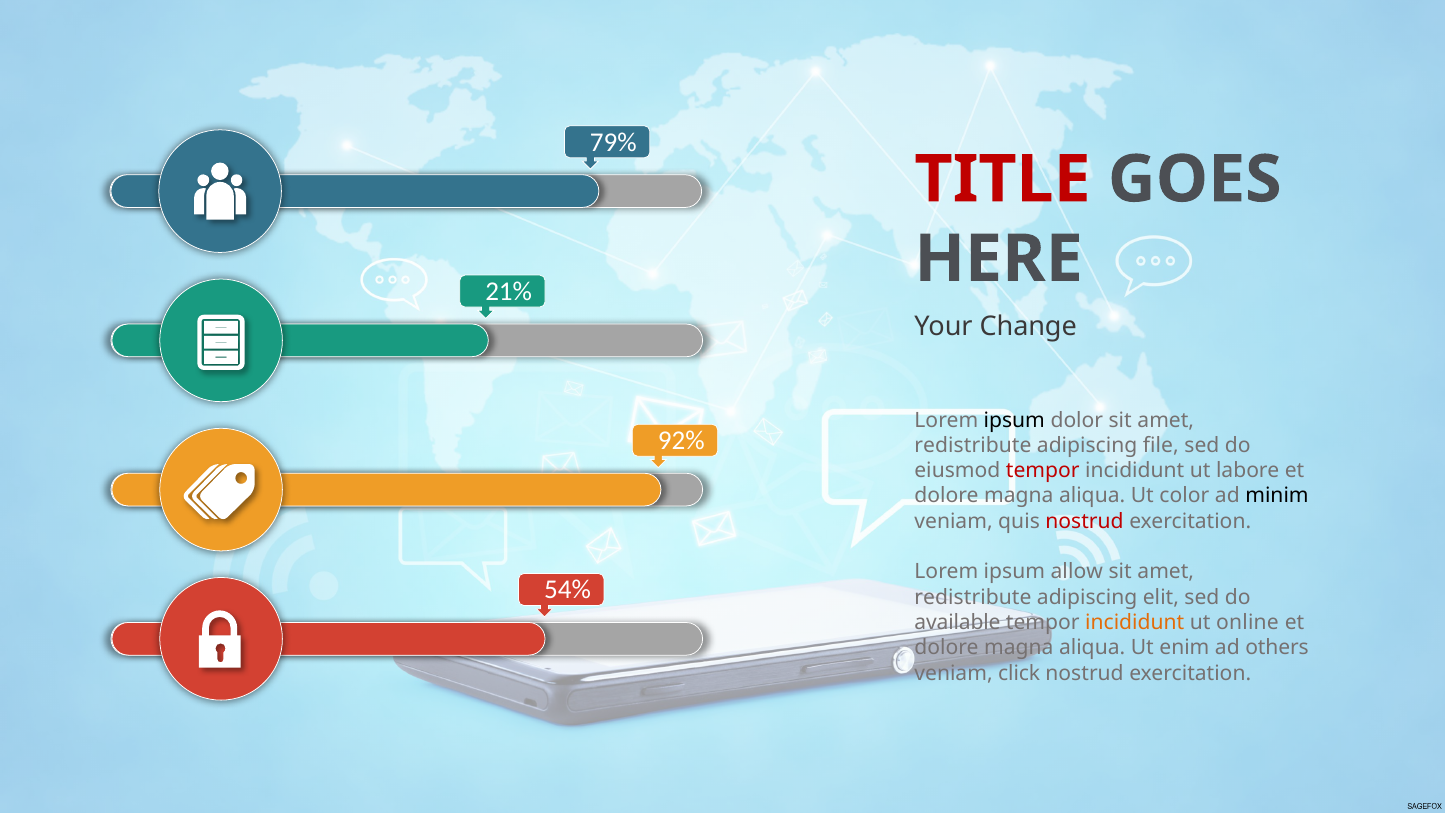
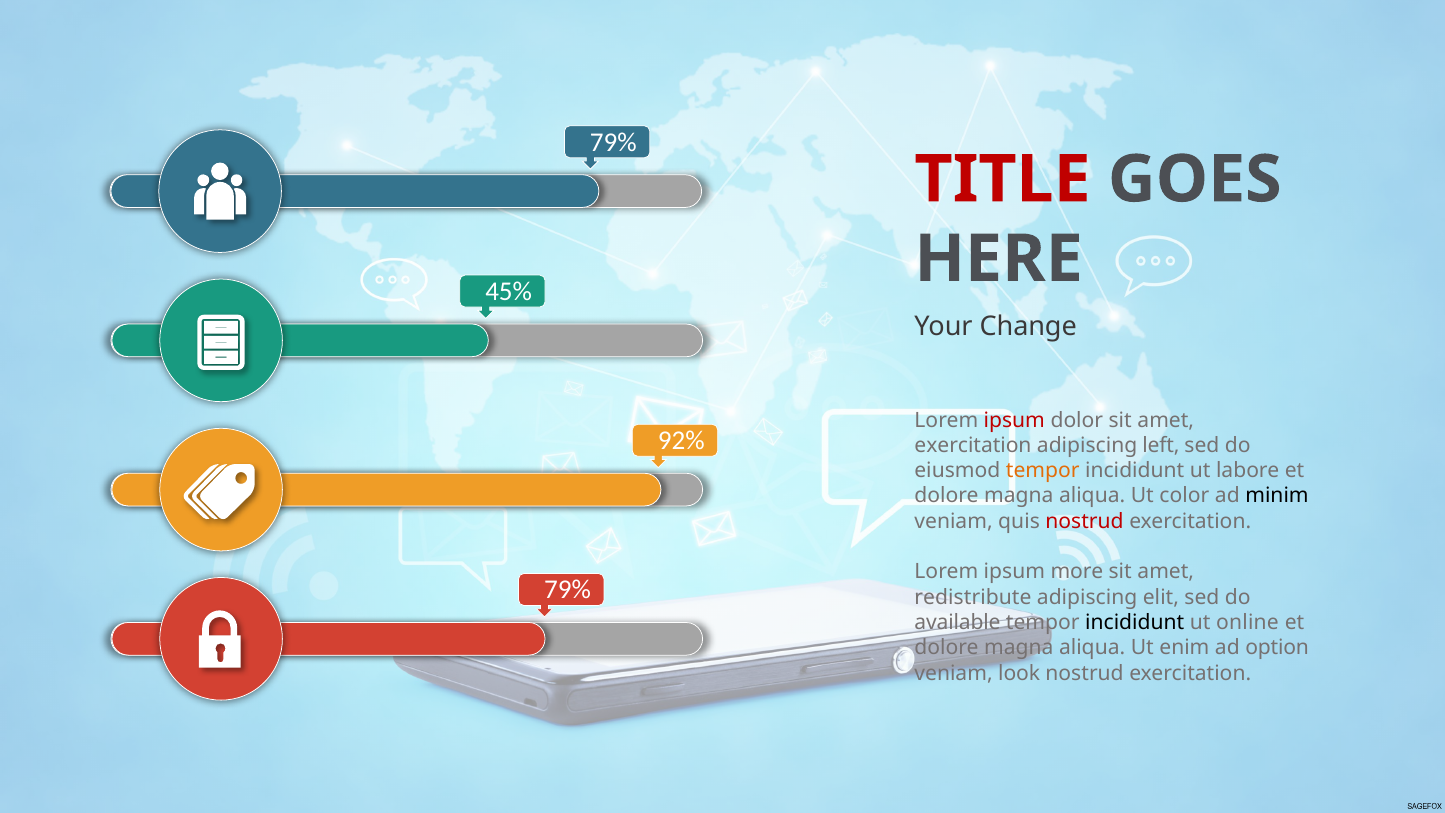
21%: 21% -> 45% (509, 291)
ipsum colour: black -> red (1014, 420)
redistribute: redistribute -> exercitation (973, 445)
file: file -> left (1161, 445)
tempor colour: red -> orange (1043, 471)
allow: allow -> more (1077, 572)
54%: 54% -> 79% (568, 590)
incididunt colour: orange -> black (1135, 622)
others: others -> option (1277, 648)
click: click -> look (1019, 673)
